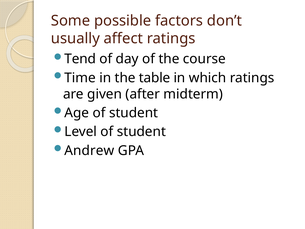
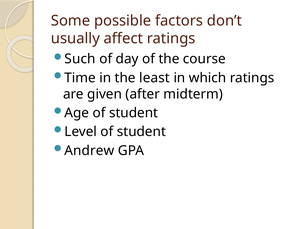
Tend: Tend -> Such (80, 59)
table: table -> least (154, 78)
